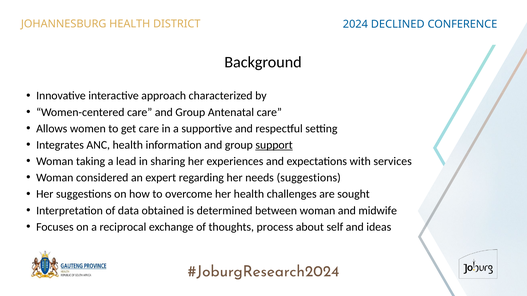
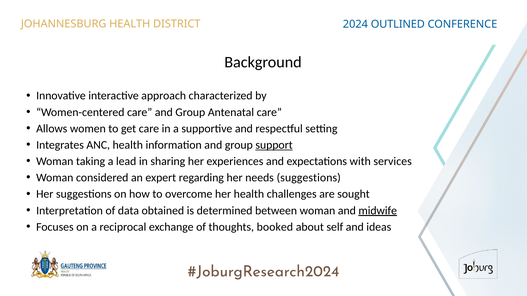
DECLINED: DECLINED -> OUTLINED (398, 24)
midwife underline: none -> present (378, 211)
process: process -> booked (275, 227)
